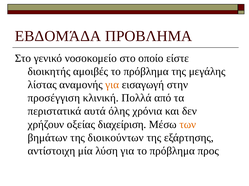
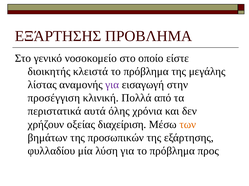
ΕΒΔΟΜΆΔΑ: ΕΒΔΟΜΆΔΑ -> ΕΞΆΡΤΗΣΗΣ (58, 36)
αμοιβές: αμοιβές -> κλειστά (91, 72)
για colour: orange -> purple (112, 85)
διοικούντων: διοικούντων -> προσωπικών (116, 138)
αντίστοιχη: αντίστοιχη -> φυλλαδίου (51, 151)
